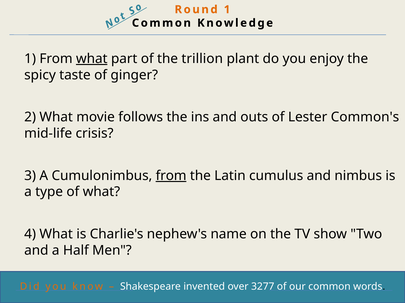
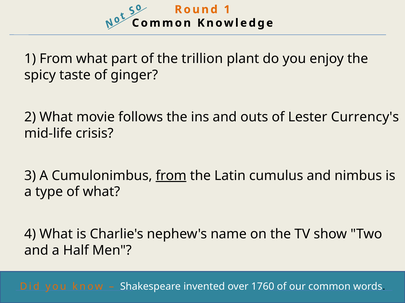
what underline: present -> none (92, 59)
Common's: Common's -> Currency's (365, 118)
3277: 3277 -> 1760 (263, 287)
